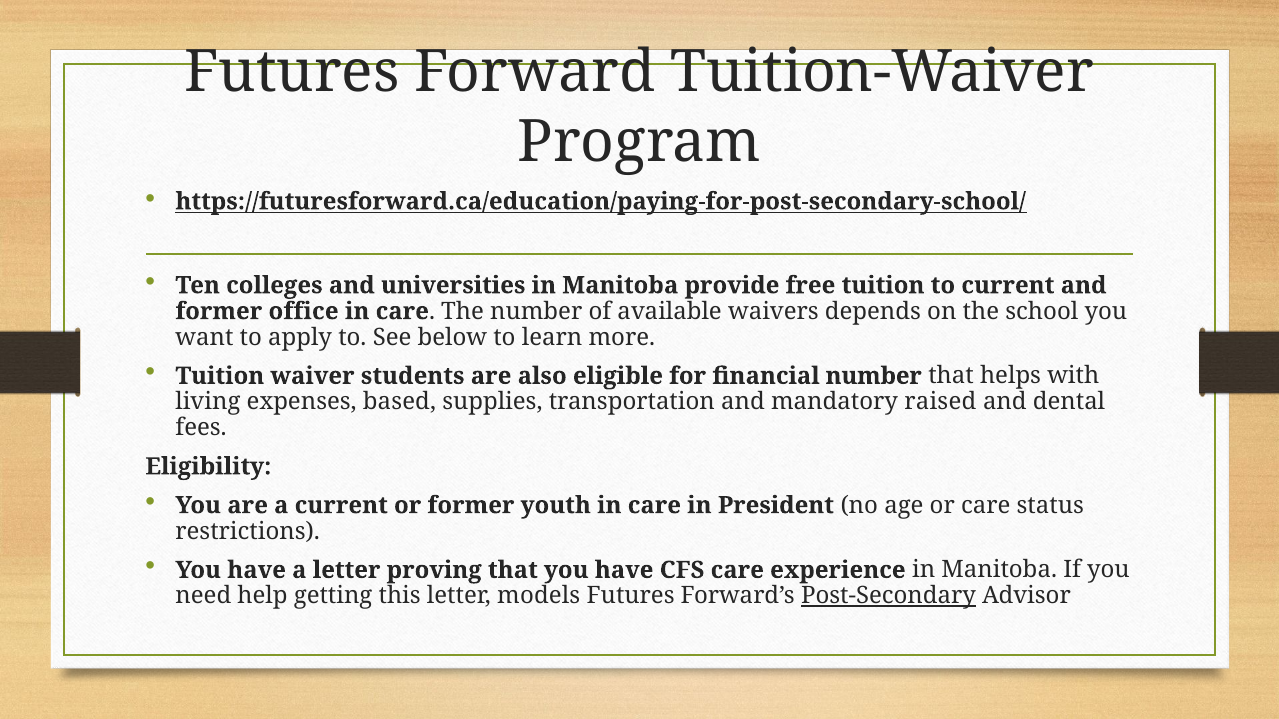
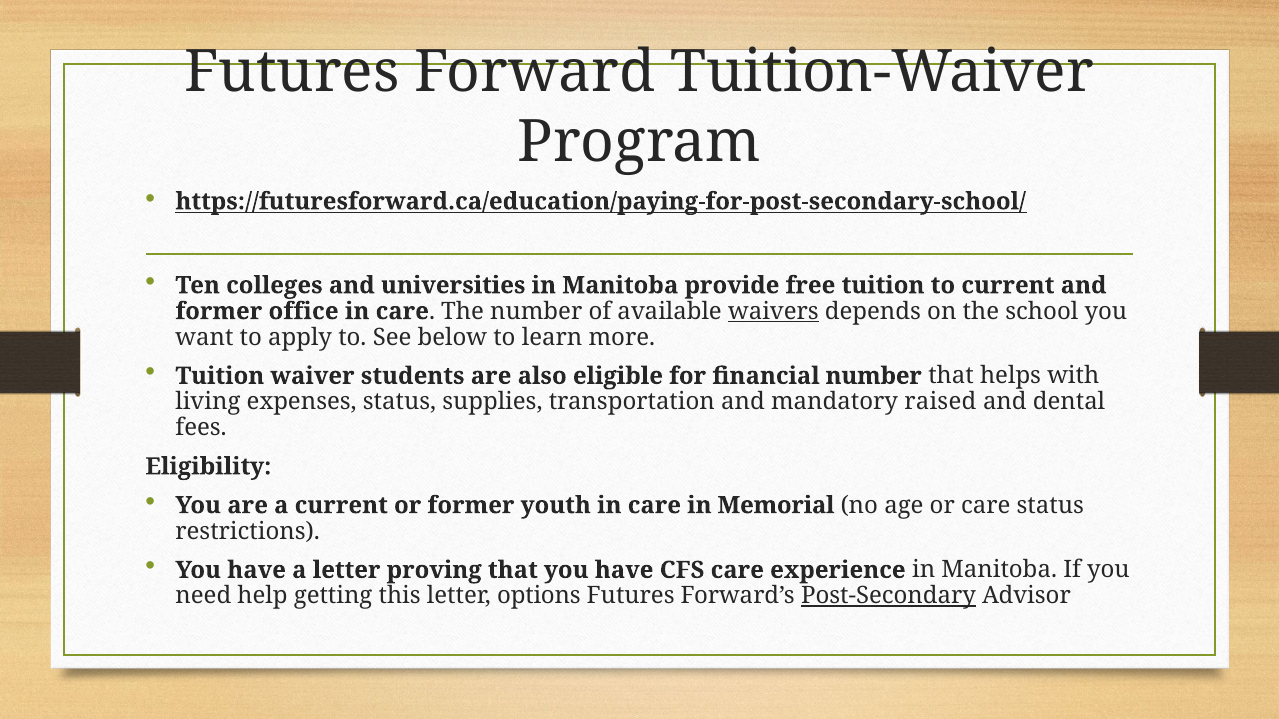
waivers underline: none -> present (773, 311)
expenses based: based -> status (400, 402)
President: President -> Memorial (776, 506)
models: models -> options (539, 596)
